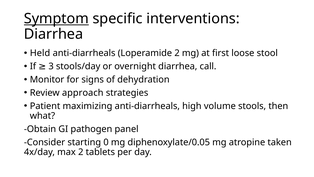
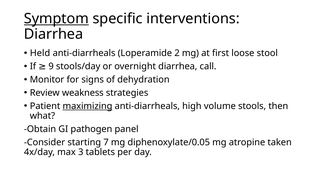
3: 3 -> 9 (51, 66)
approach: approach -> weakness (83, 93)
maximizing underline: none -> present (87, 106)
0: 0 -> 7 (106, 142)
max 2: 2 -> 3 (81, 152)
